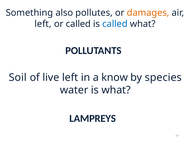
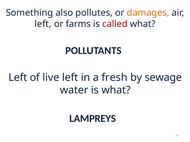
or called: called -> farms (78, 24)
called colour: blue -> red (115, 24)
Soil: Soil -> Left (18, 78)
know: know -> fresh (115, 78)
species: species -> sewage (163, 78)
